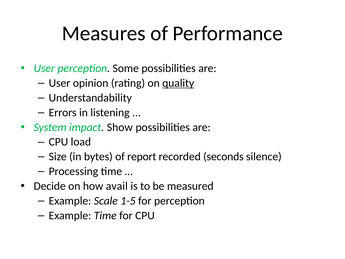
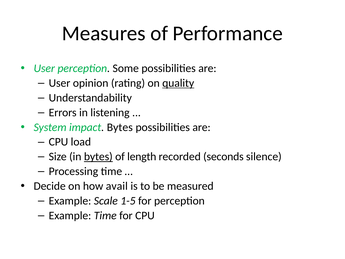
impact Show: Show -> Bytes (120, 127)
bytes underline: none -> present (98, 157)
report: report -> length (142, 157)
